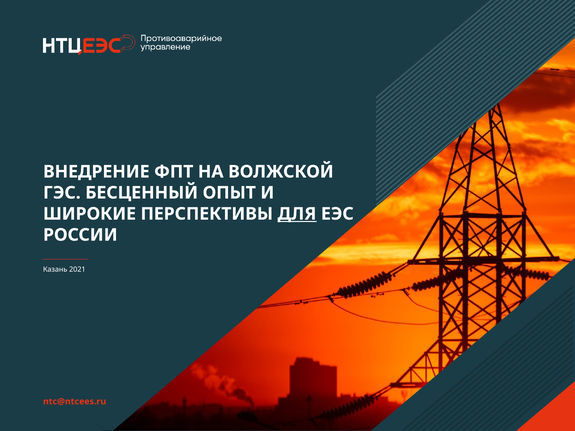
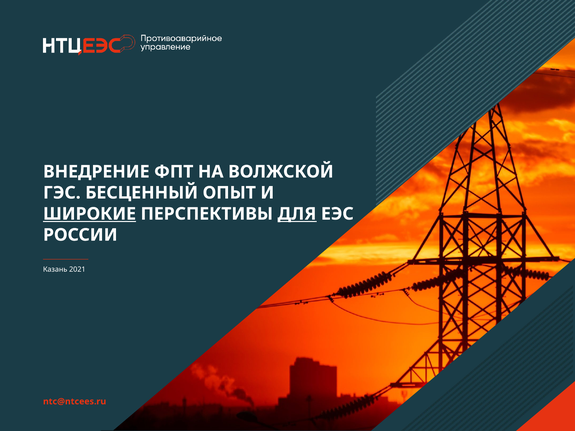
ШИРОКИЕ underline: none -> present (90, 214)
